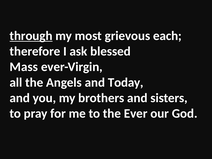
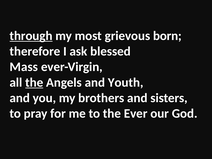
each: each -> born (167, 36)
the underline: none -> present (34, 82)
Today: Today -> Youth (126, 82)
